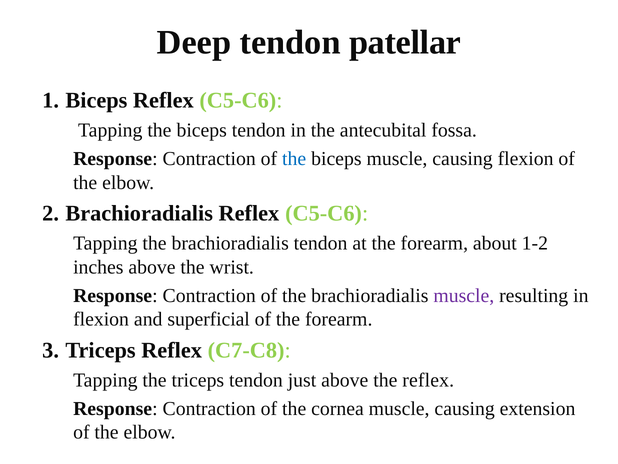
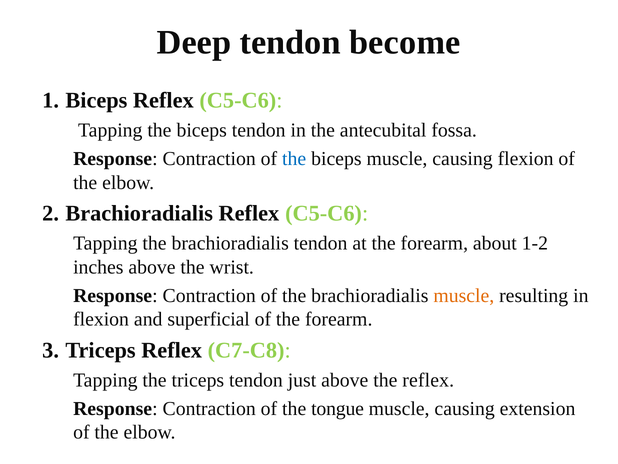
patellar: patellar -> become (405, 42)
muscle colour: purple -> orange (464, 295)
cornea: cornea -> tongue (338, 408)
